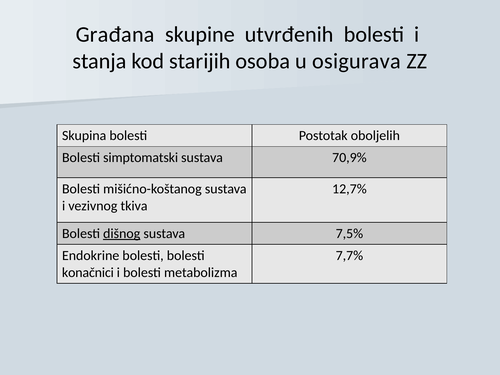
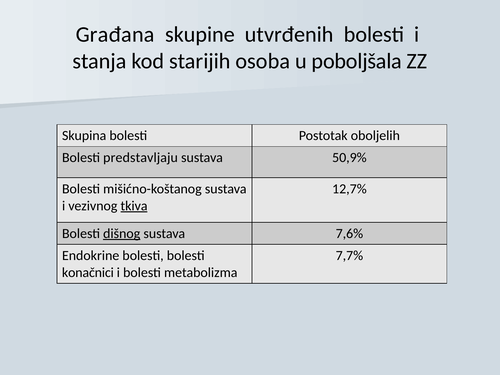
osigurava: osigurava -> poboljšala (357, 61)
simptomatski: simptomatski -> predstavljaju (141, 158)
70,9%: 70,9% -> 50,9% (349, 158)
tkiva underline: none -> present (134, 206)
7,5%: 7,5% -> 7,6% (349, 233)
